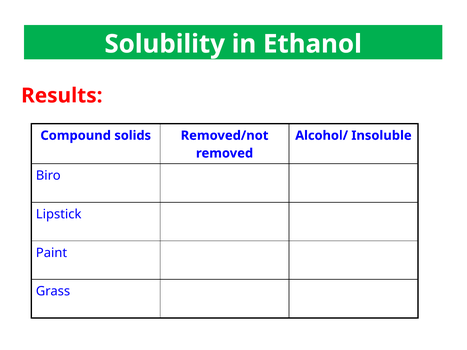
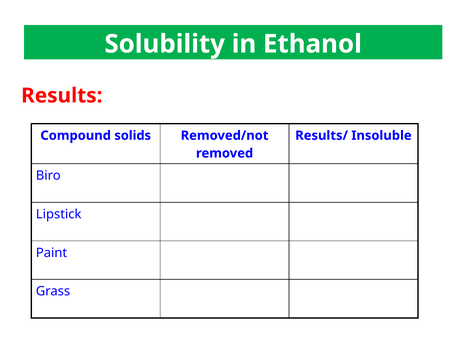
Alcohol/: Alcohol/ -> Results/ (322, 136)
